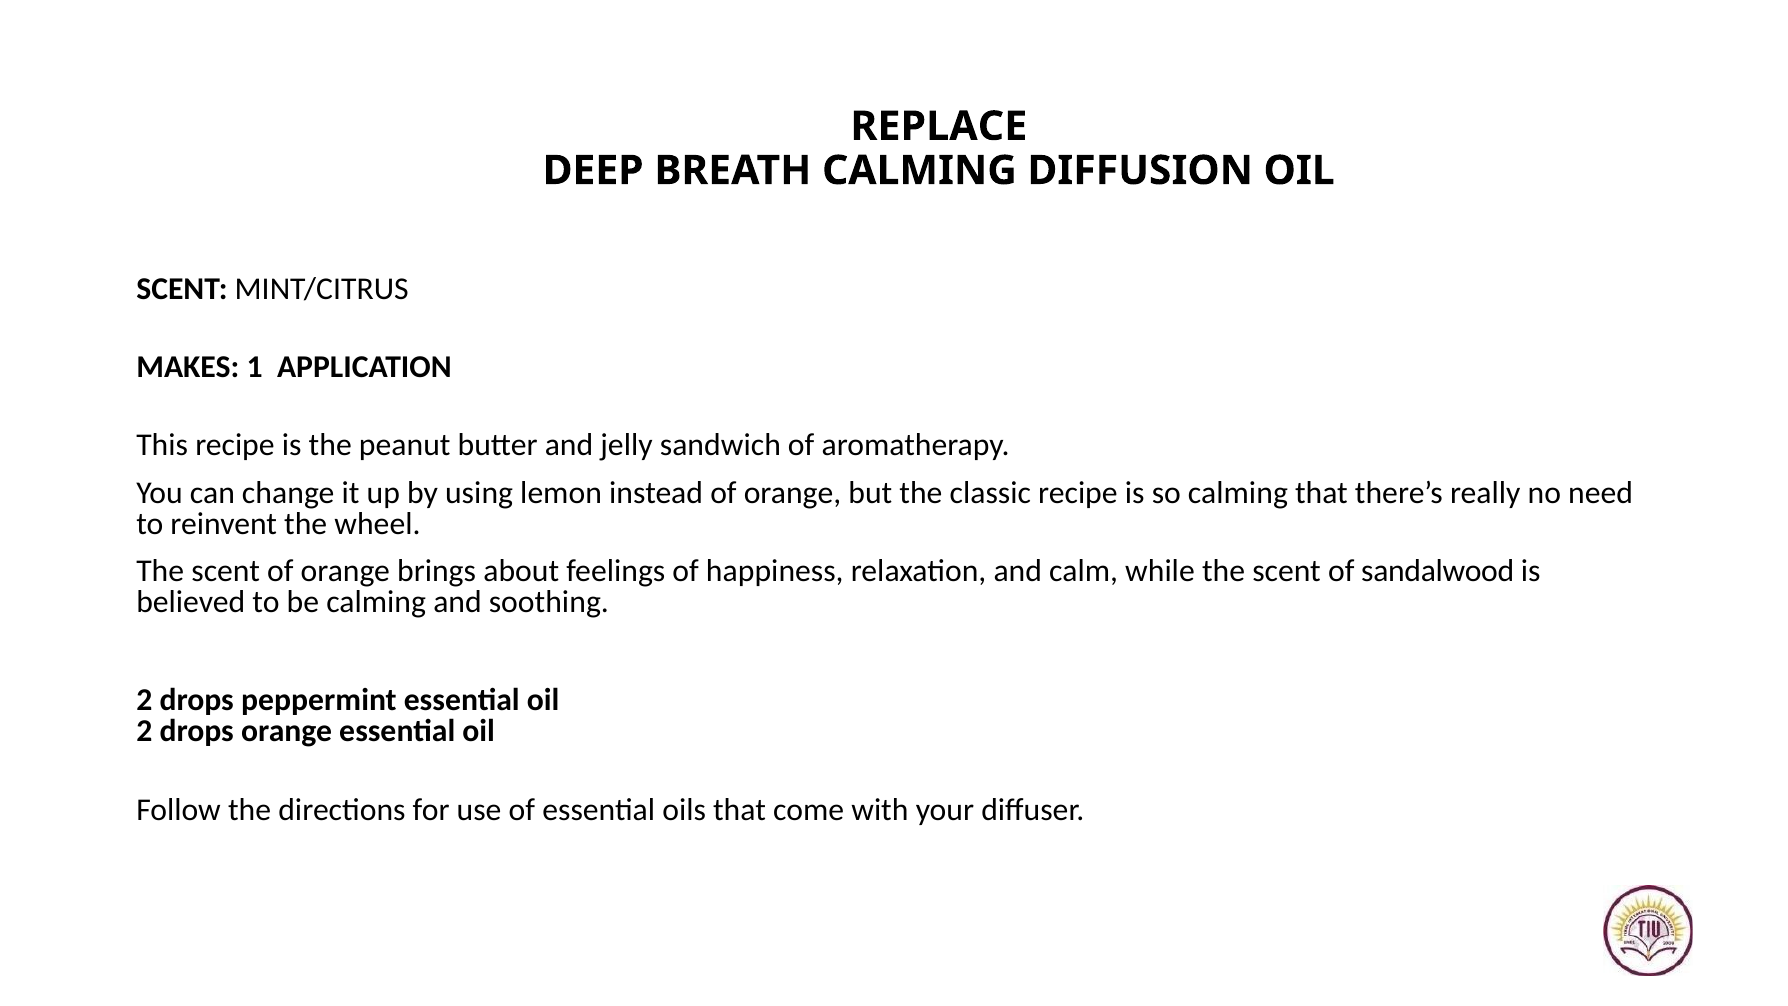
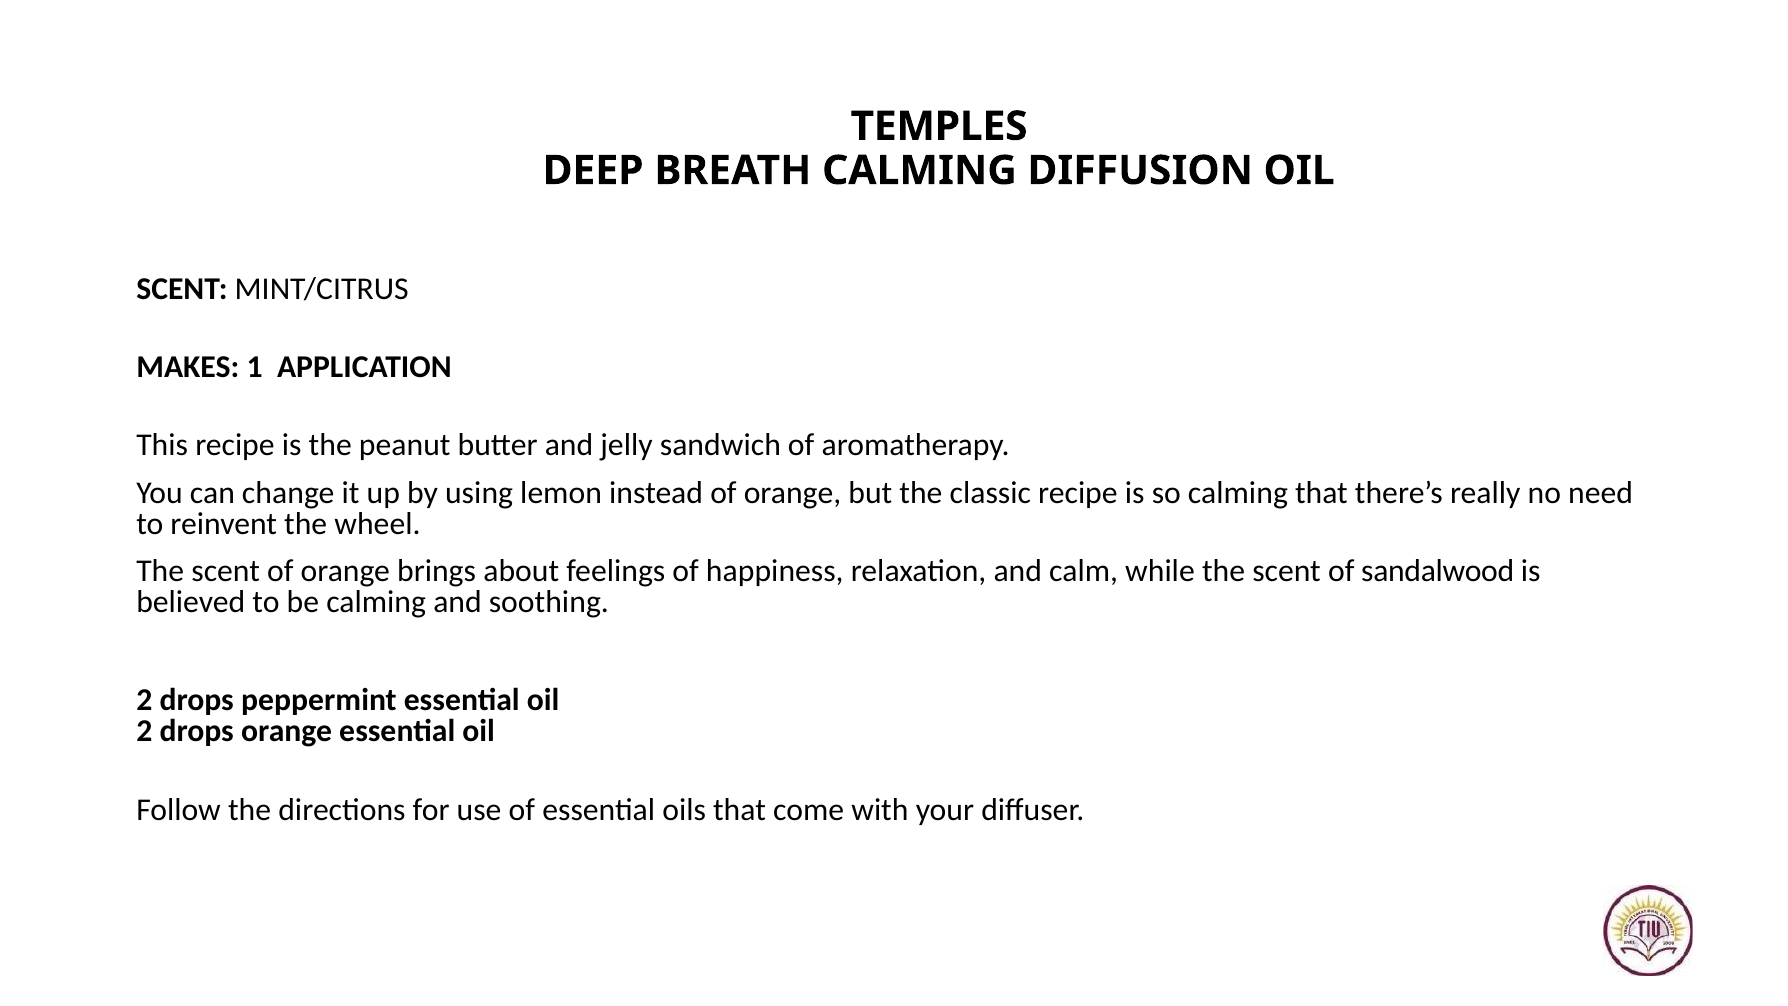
REPLACE: REPLACE -> TEMPLES (939, 126)
